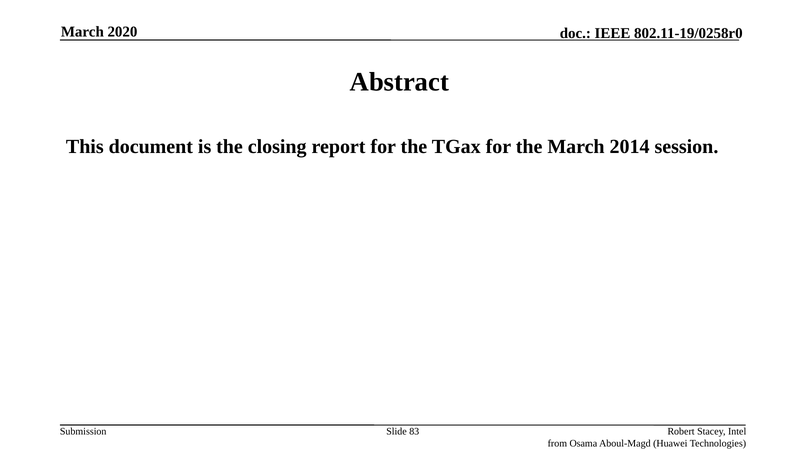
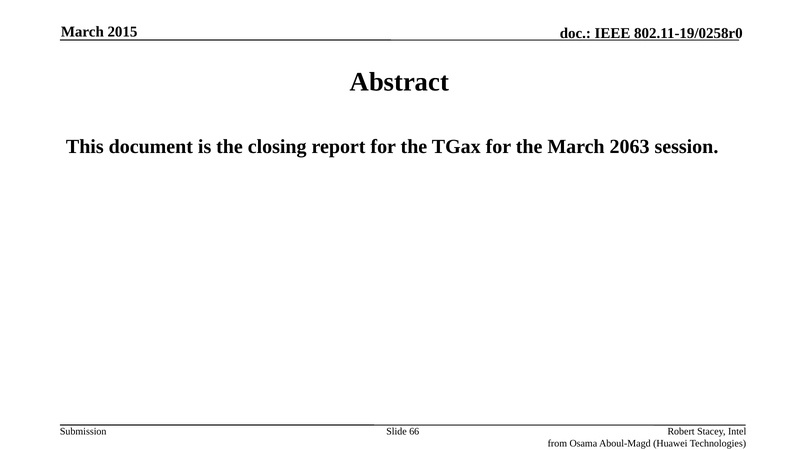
2020: 2020 -> 2015 (122, 32)
2014: 2014 -> 2063 (630, 146)
83: 83 -> 66 (414, 431)
